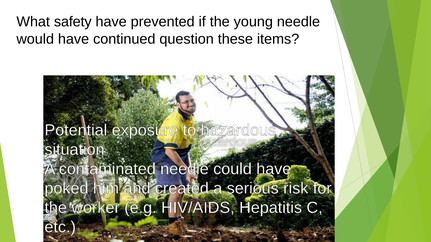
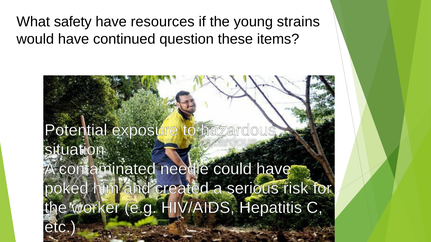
prevented: prevented -> resources (163, 22)
young needle: needle -> strains (298, 22)
